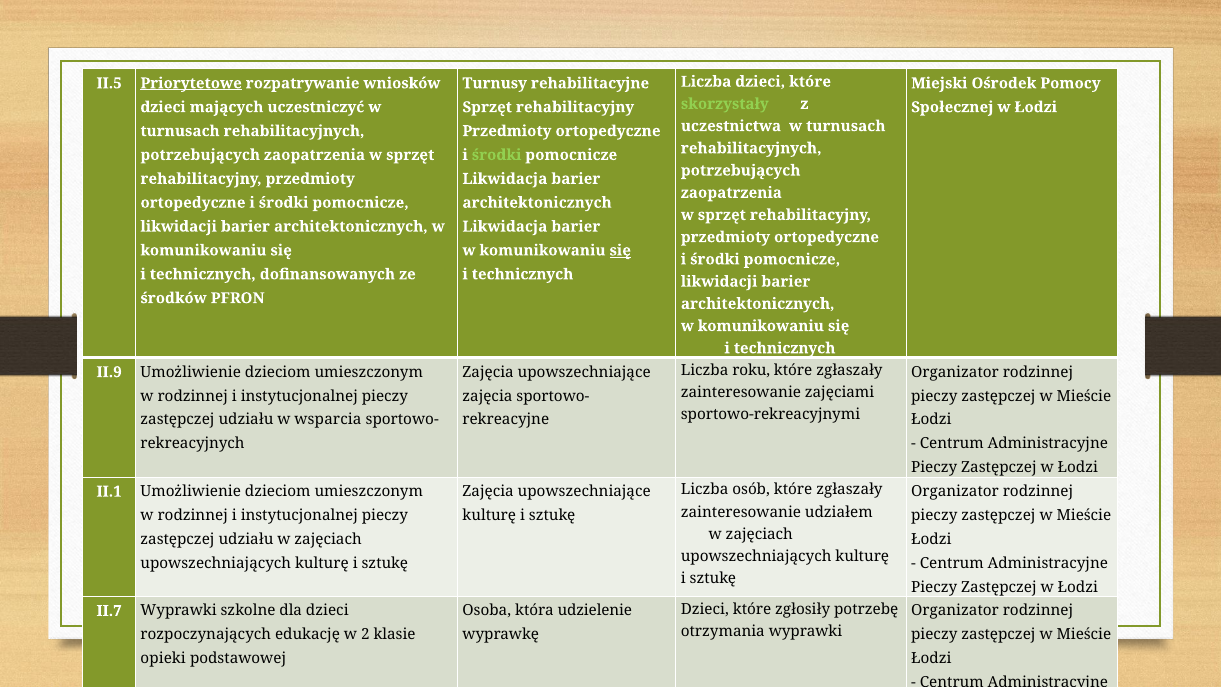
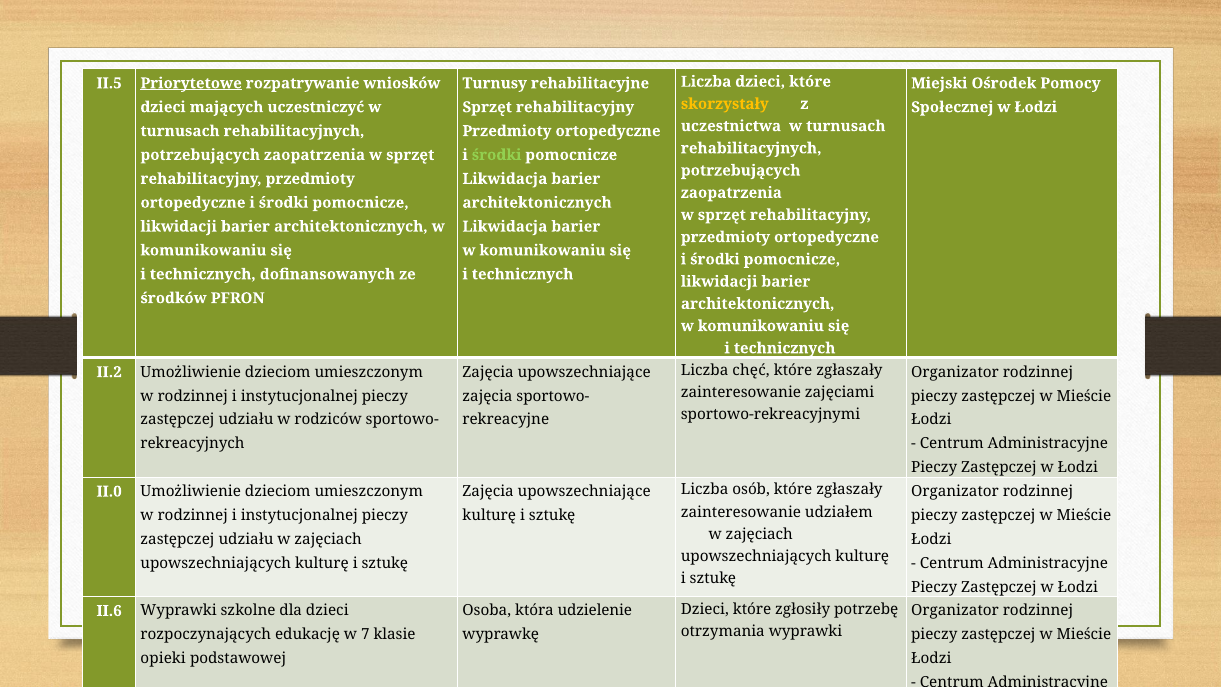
skorzystały colour: light green -> yellow (725, 104)
się underline: present -> none (620, 250)
roku: roku -> chęć (751, 370)
II.9: II.9 -> II.2 (109, 372)
w wsparcia: wsparcia -> rodziców (328, 420)
II.1: II.1 -> II.0 (109, 491)
II.7: II.7 -> II.6 (109, 611)
2: 2 -> 7 (365, 635)
